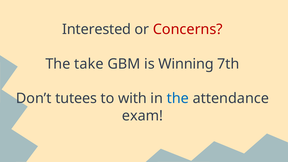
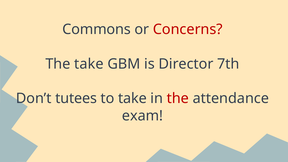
Interested: Interested -> Commons (97, 29)
Winning: Winning -> Director (186, 64)
to with: with -> take (132, 98)
the colour: blue -> red (178, 98)
